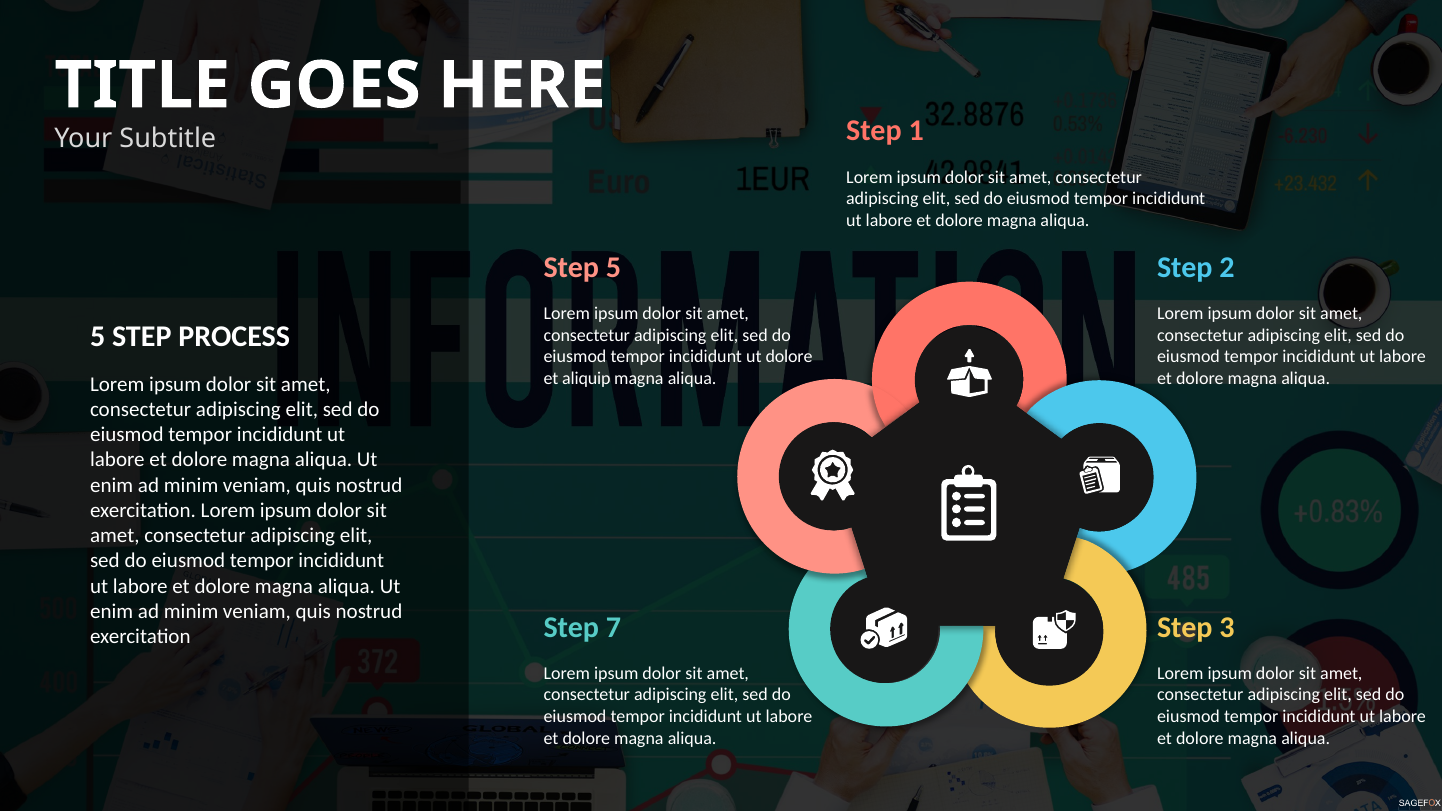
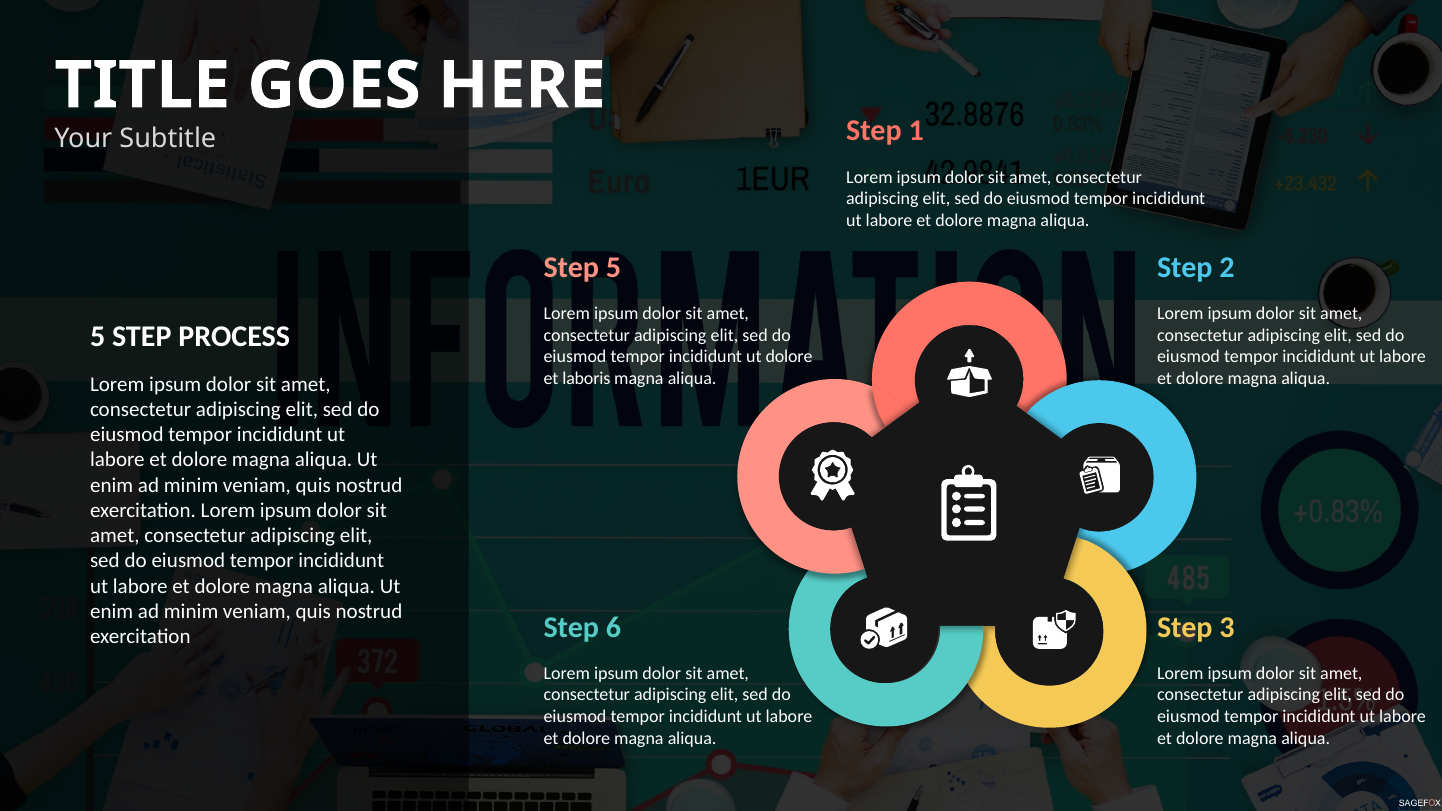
aliquip: aliquip -> laboris (586, 378)
7: 7 -> 6 (614, 627)
